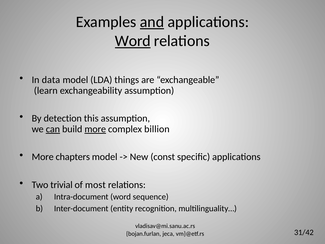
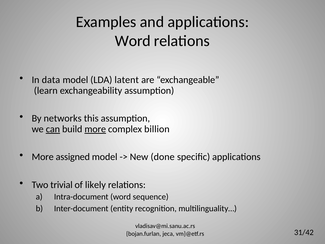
and underline: present -> none (152, 22)
Word underline: present -> none (133, 41)
things: things -> latent (127, 80)
detection: detection -> networks (63, 118)
chapters: chapters -> assigned (73, 157)
const: const -> done (163, 157)
most: most -> likely (95, 185)
